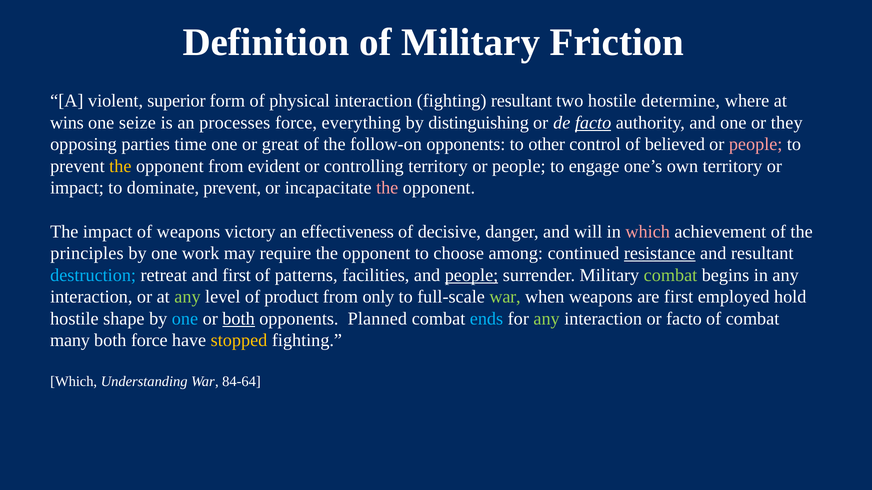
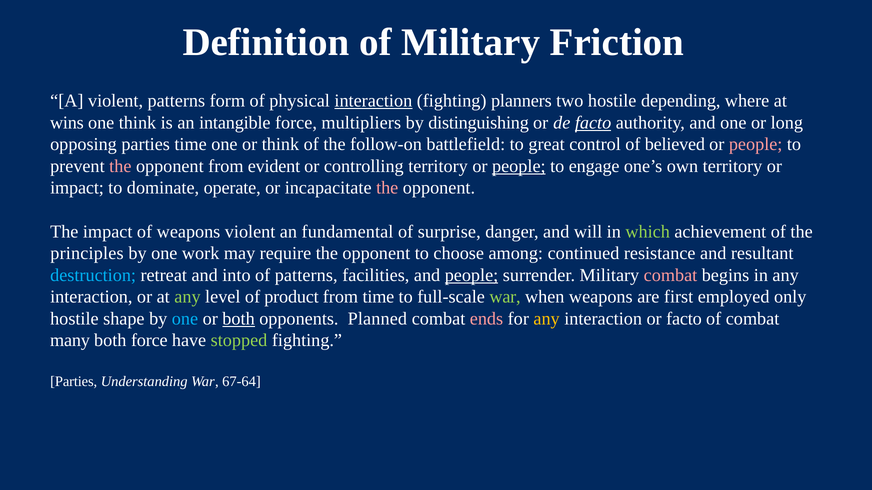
violent superior: superior -> patterns (176, 101)
interaction underline: none -> present (373, 101)
fighting resultant: resultant -> planners (521, 101)
determine: determine -> depending (681, 101)
one seize: seize -> think (138, 123)
processes: processes -> intangible (235, 123)
everything: everything -> multipliers (361, 123)
they: they -> long (787, 123)
or great: great -> think (280, 145)
follow-on opponents: opponents -> battlefield (466, 145)
other: other -> great (547, 145)
the colour: yellow -> pink (120, 166)
people underline: none -> present (519, 166)
dominate prevent: prevent -> operate (232, 188)
weapons victory: victory -> violent (250, 232)
effectiveness: effectiveness -> fundamental (348, 232)
decisive: decisive -> surprise (449, 232)
which colour: pink -> light green (648, 232)
resistance underline: present -> none (660, 254)
and first: first -> into (236, 275)
combat colour: light green -> pink (671, 275)
from only: only -> time (378, 297)
hold: hold -> only (790, 297)
ends colour: light blue -> pink (487, 319)
any colour: light green -> yellow (547, 319)
stopped colour: yellow -> light green (239, 341)
Which: Which -> Parties (74, 382)
84-64: 84-64 -> 67-64 (241, 382)
